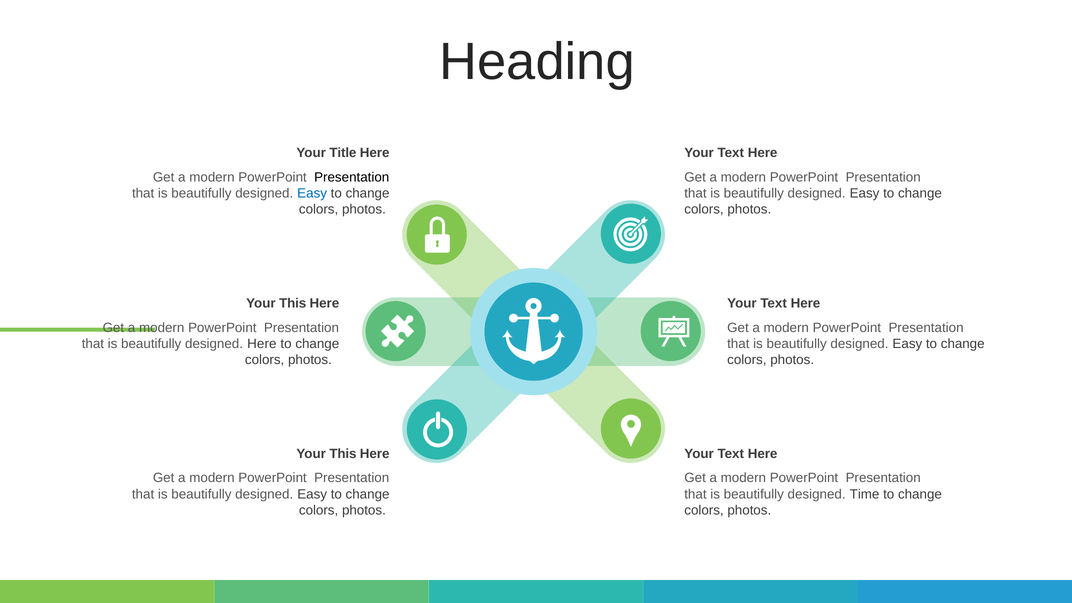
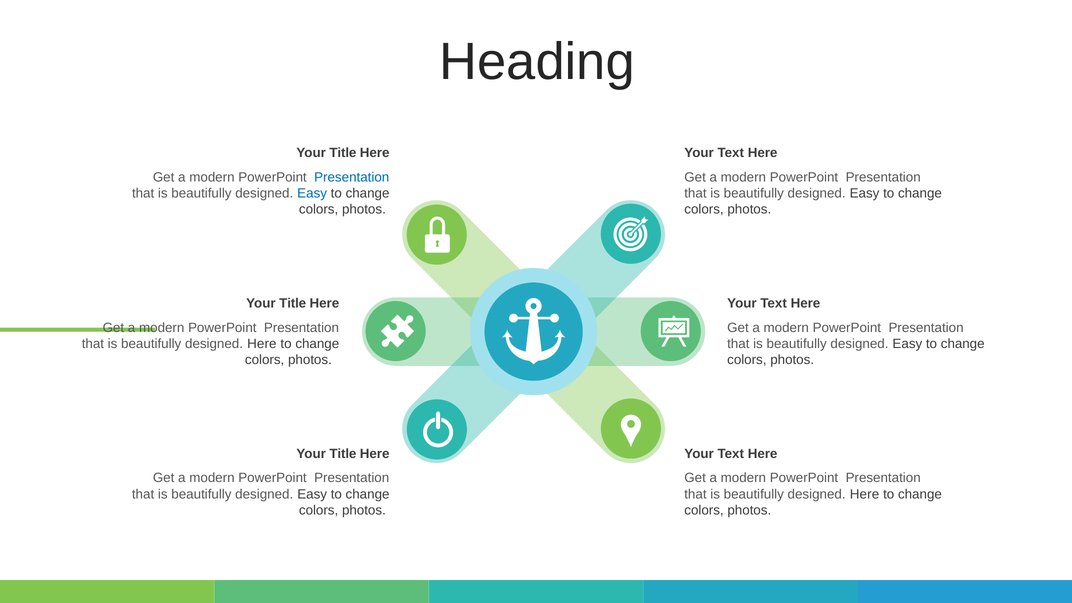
Presentation colour: black -> blue (352, 177)
This: This -> Title (293, 303)
This: This -> Title (343, 454)
Time: Time -> Here (865, 494)
